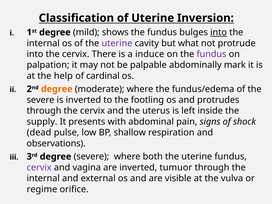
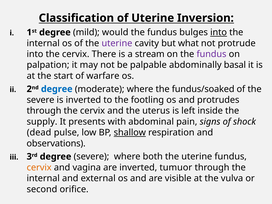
shows: shows -> would (115, 32)
induce: induce -> stream (150, 54)
mark: mark -> basal (235, 65)
help: help -> start (63, 76)
cardinal: cardinal -> warfare (103, 76)
degree colour: orange -> blue (57, 89)
fundus/edema: fundus/edema -> fundus/soaked (203, 89)
shallow underline: none -> present (130, 133)
cervix colour: purple -> orange (39, 167)
regime: regime -> second (42, 189)
